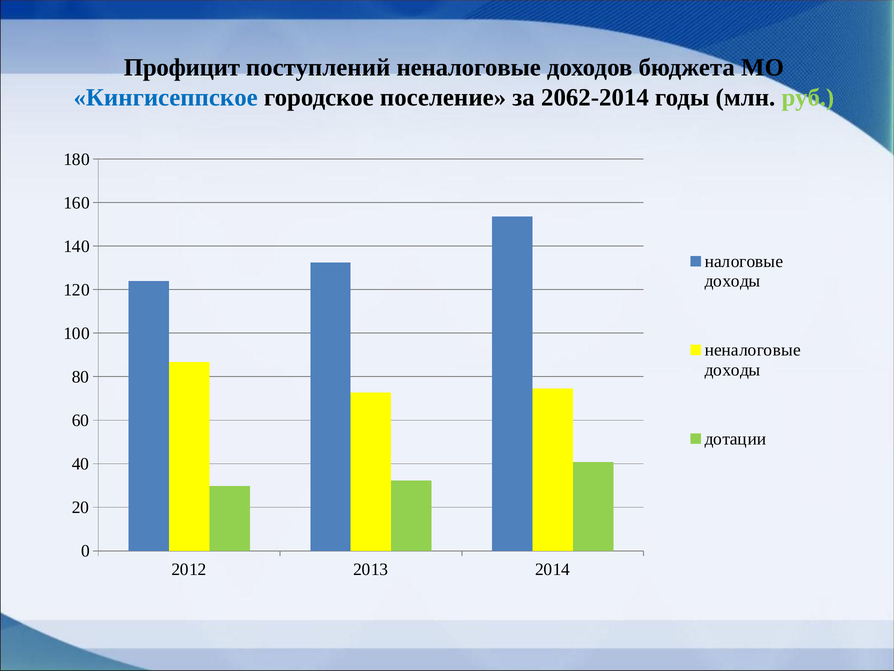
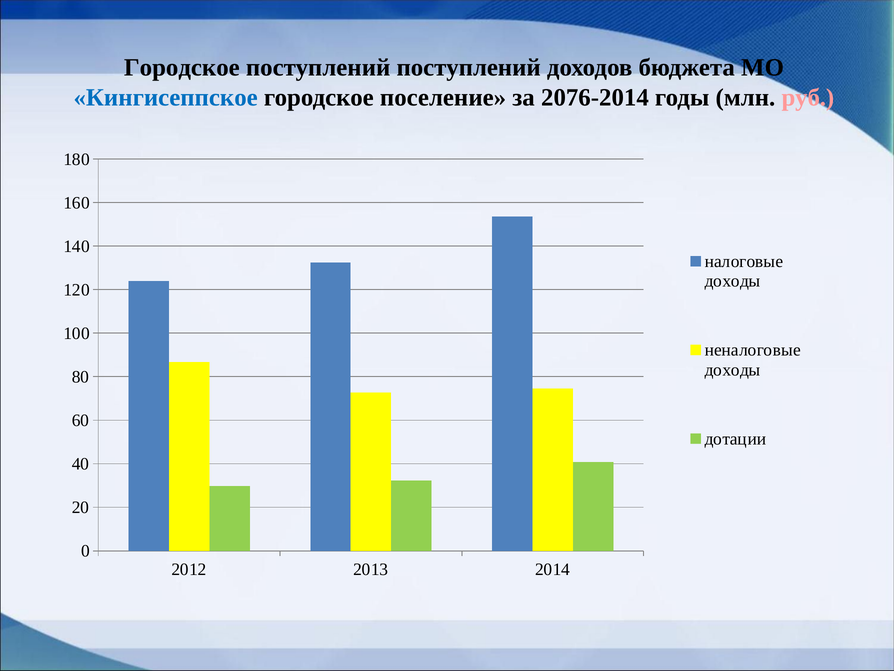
Профицит: Профицит -> Городское (182, 68)
поступлений неналоговые: неналоговые -> поступлений (469, 68)
2062-2014: 2062-2014 -> 2076-2014 (595, 97)
руб colour: light green -> pink (808, 97)
